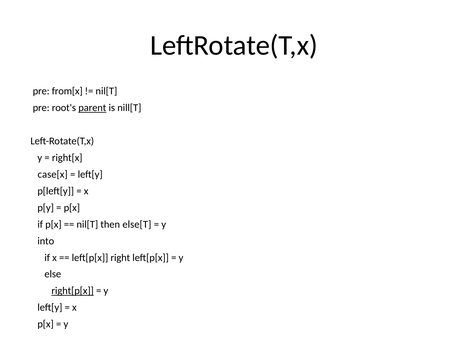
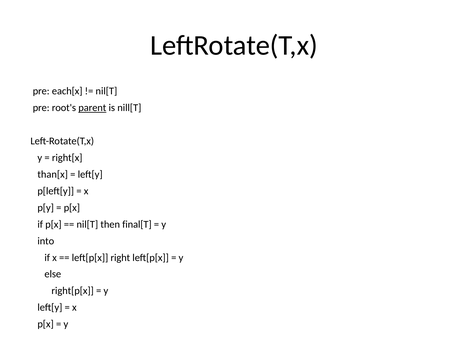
from[x: from[x -> each[x (67, 91)
case[x: case[x -> than[x (53, 174)
else[T: else[T -> final[T (137, 224)
right[p[x underline: present -> none (73, 291)
